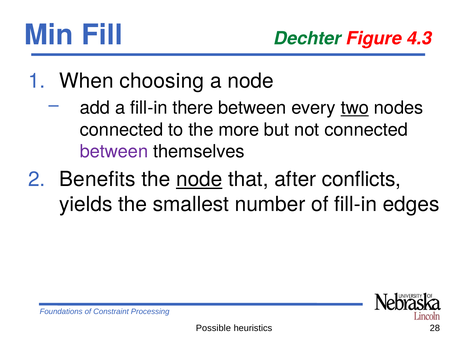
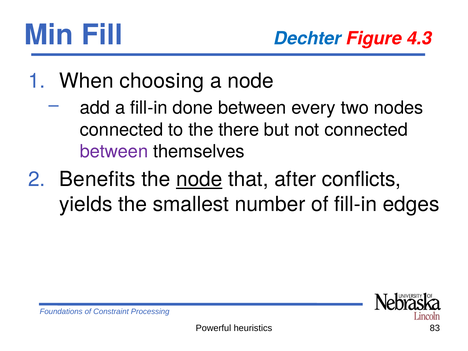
Dechter colour: green -> blue (308, 39)
there: there -> done (193, 108)
two underline: present -> none (355, 108)
more: more -> there (239, 130)
Possible: Possible -> Powerful (213, 328)
28: 28 -> 83 (435, 328)
